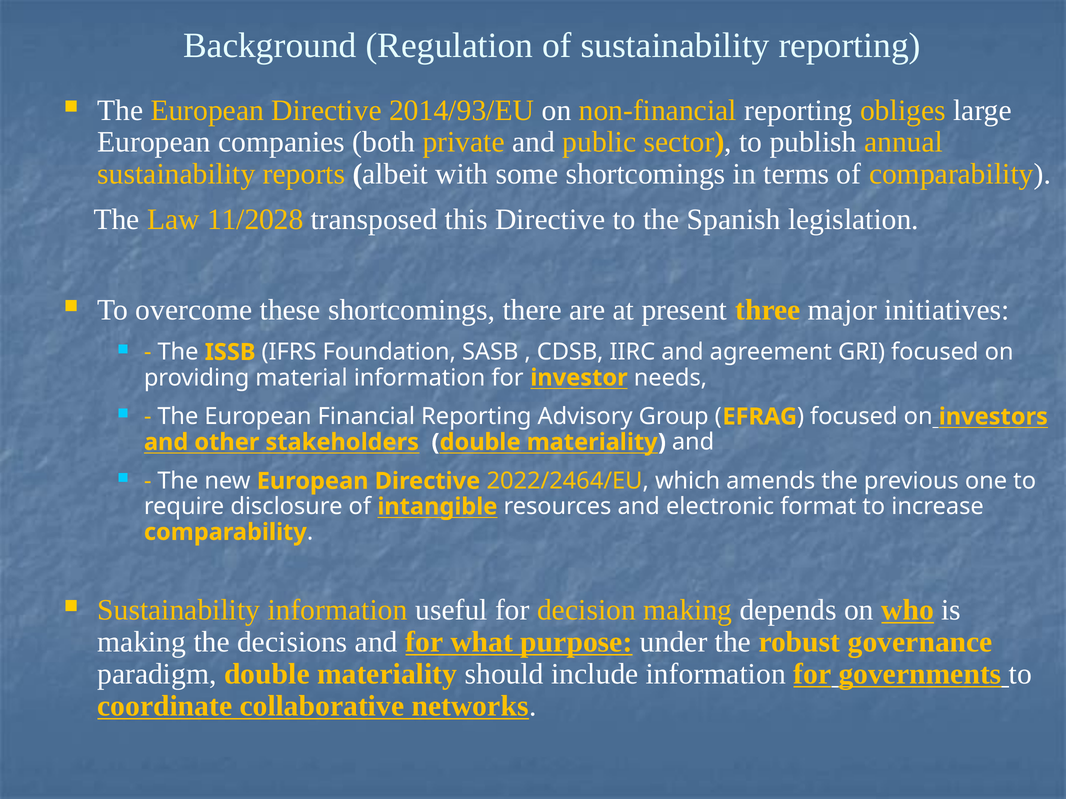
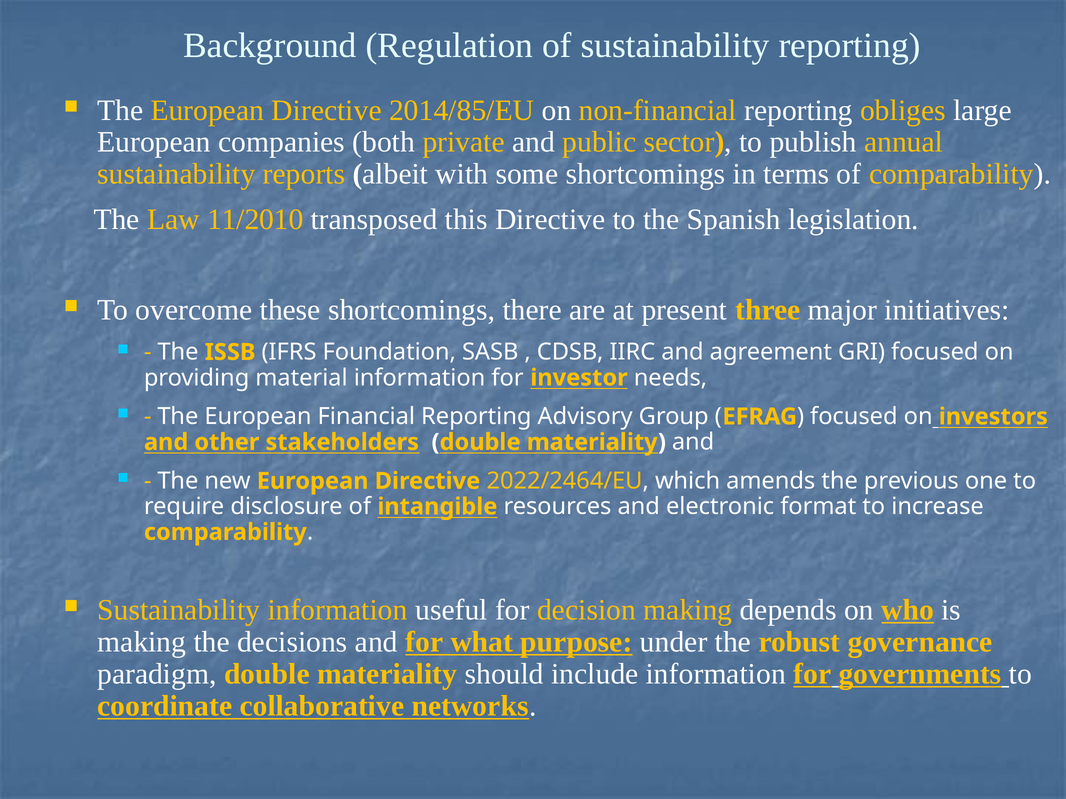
2014/93/EU: 2014/93/EU -> 2014/85/EU (462, 110)
11/2028: 11/2028 -> 11/2010 (255, 220)
